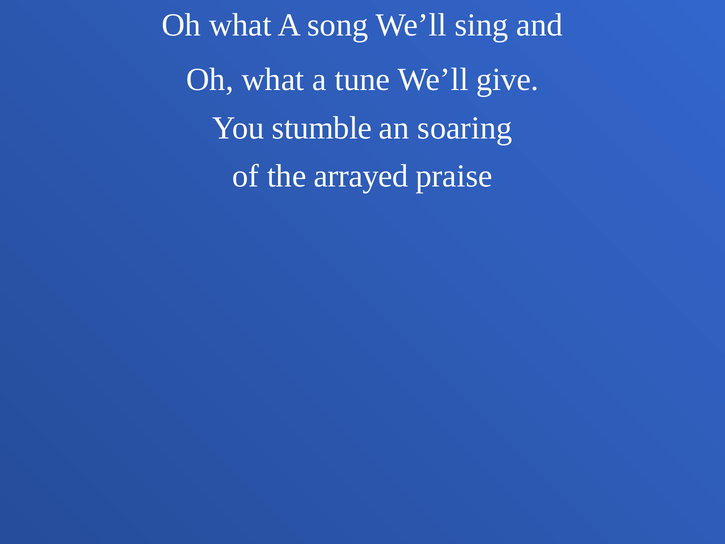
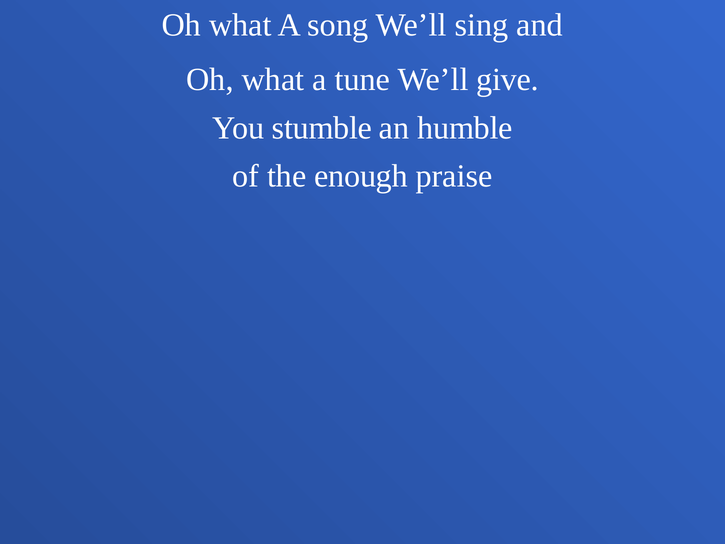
soaring: soaring -> humble (465, 128)
arrayed: arrayed -> enough (361, 176)
